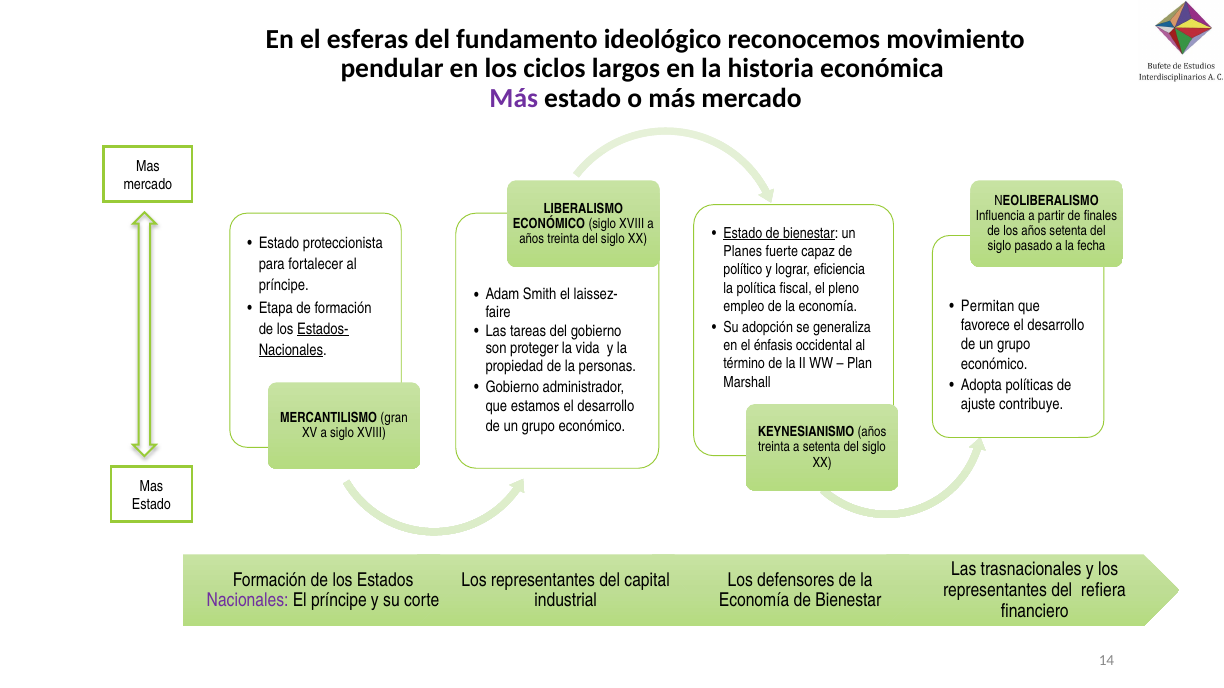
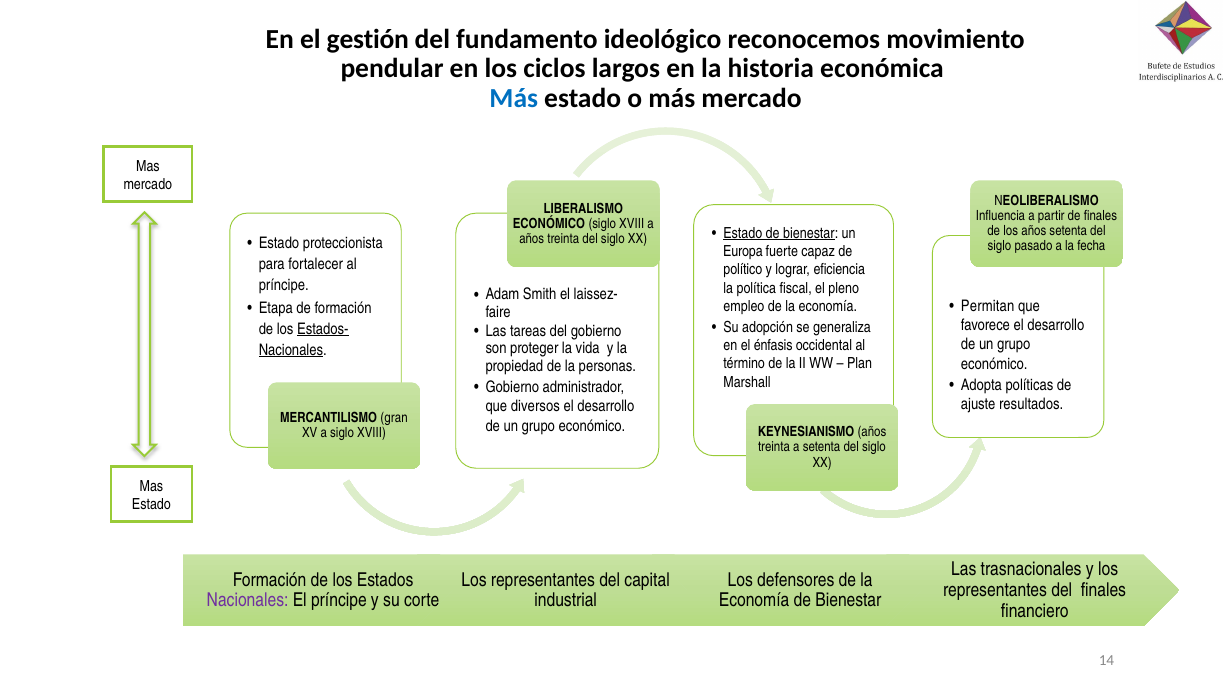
esferas: esferas -> gestión (368, 39)
Más colour: purple -> blue (514, 99)
Planes: Planes -> Europa (743, 252)
contribuye: contribuye -> resultados (1031, 405)
estamos: estamos -> diversos (535, 407)
del refiera: refiera -> finales (1103, 591)
